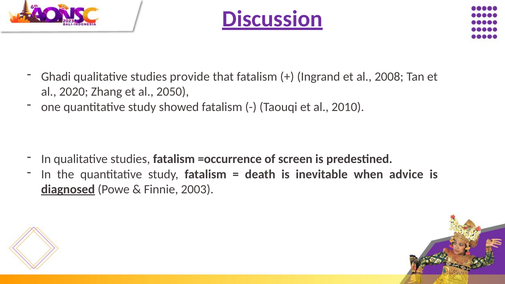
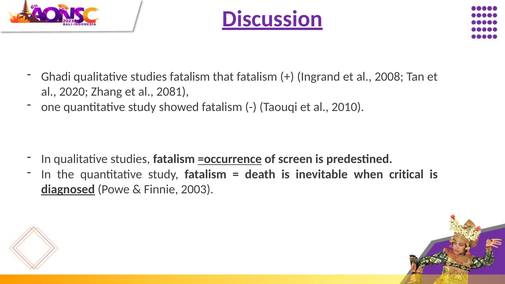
provide: provide -> fatalism (190, 77)
2050: 2050 -> 2081 (173, 92)
=occurrence underline: none -> present (230, 159)
advice: advice -> critical (406, 174)
